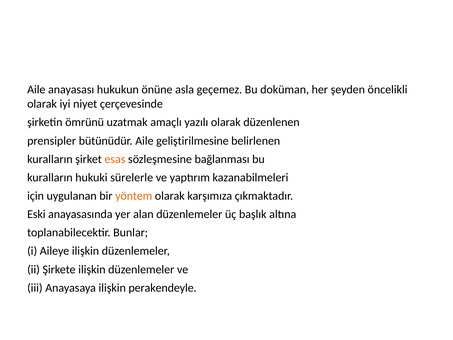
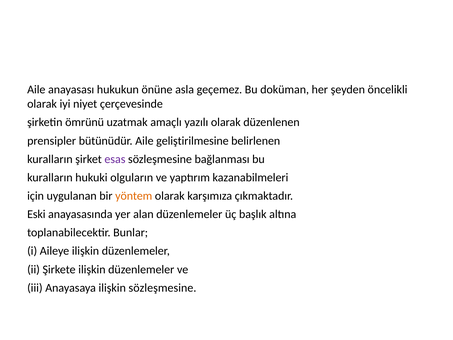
esas colour: orange -> purple (115, 159)
sürelerle: sürelerle -> olguların (132, 177)
ilişkin perakendeyle: perakendeyle -> sözleşmesine (162, 288)
